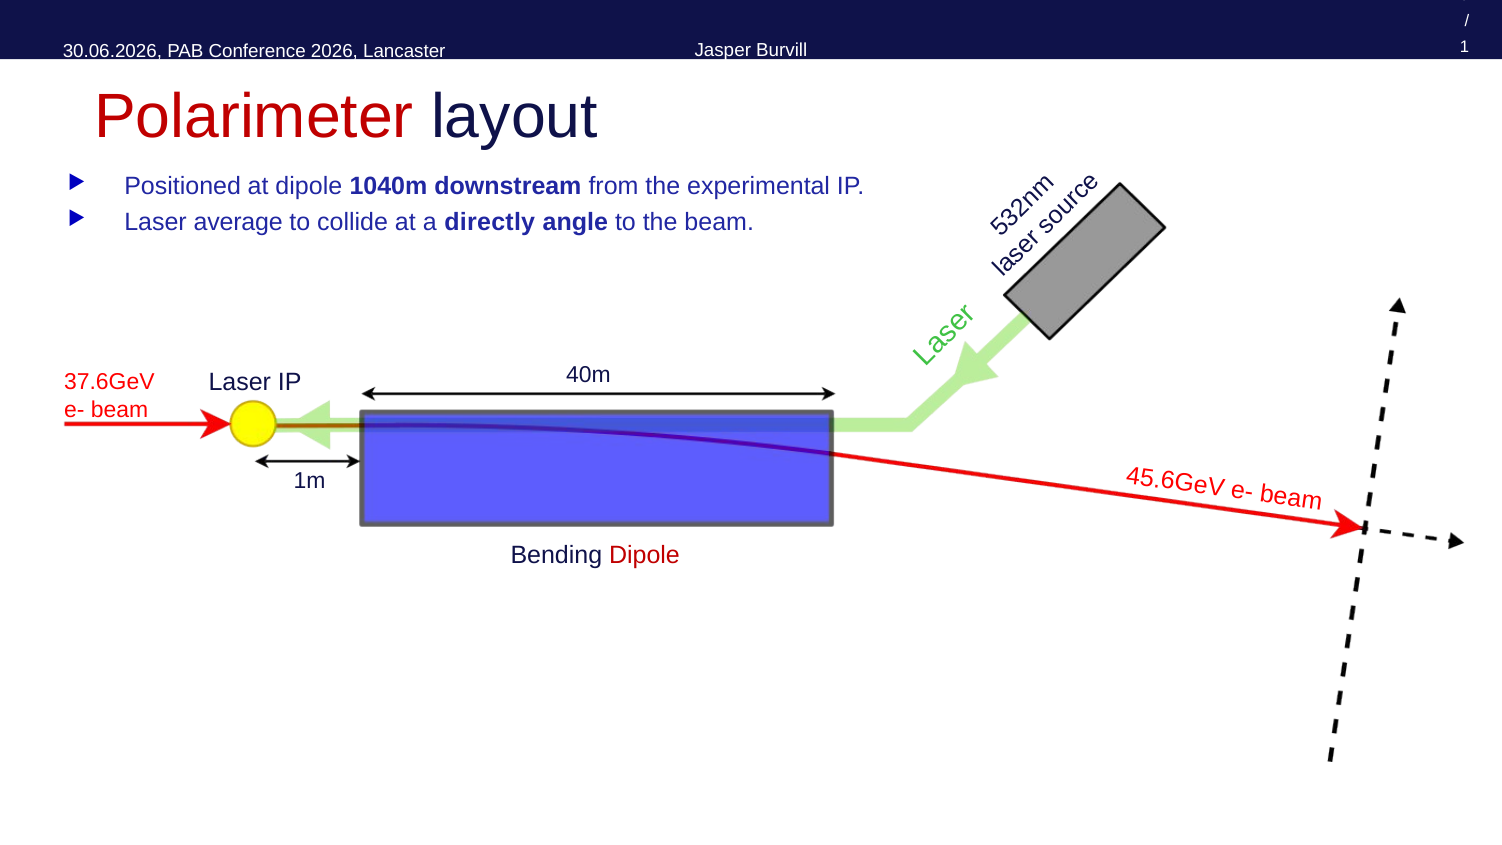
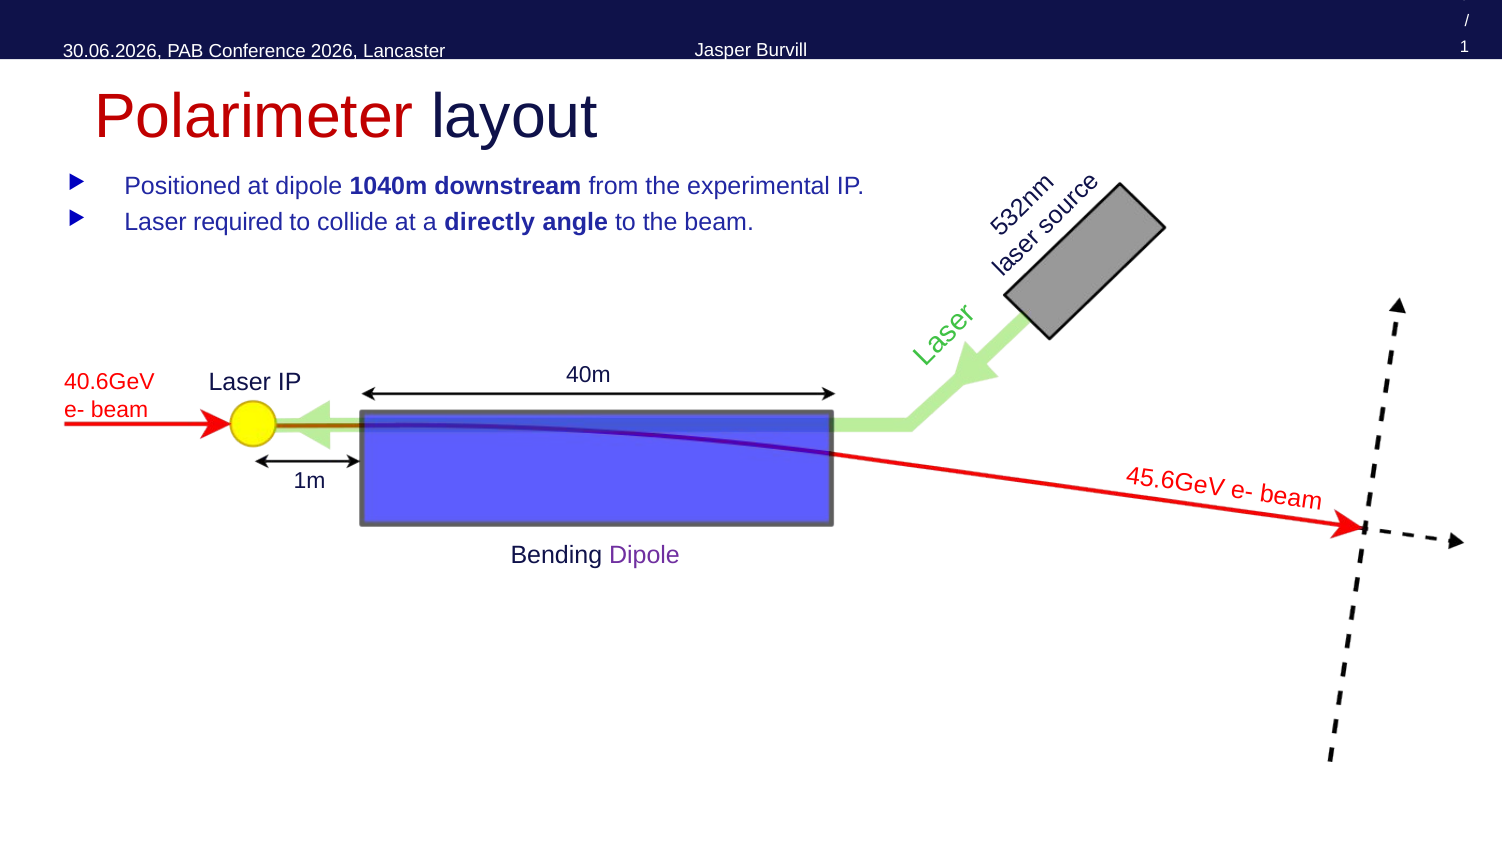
average: average -> required (238, 223)
37.6GeV: 37.6GeV -> 40.6GeV (109, 382)
Dipole colour: red -> purple (644, 556)
